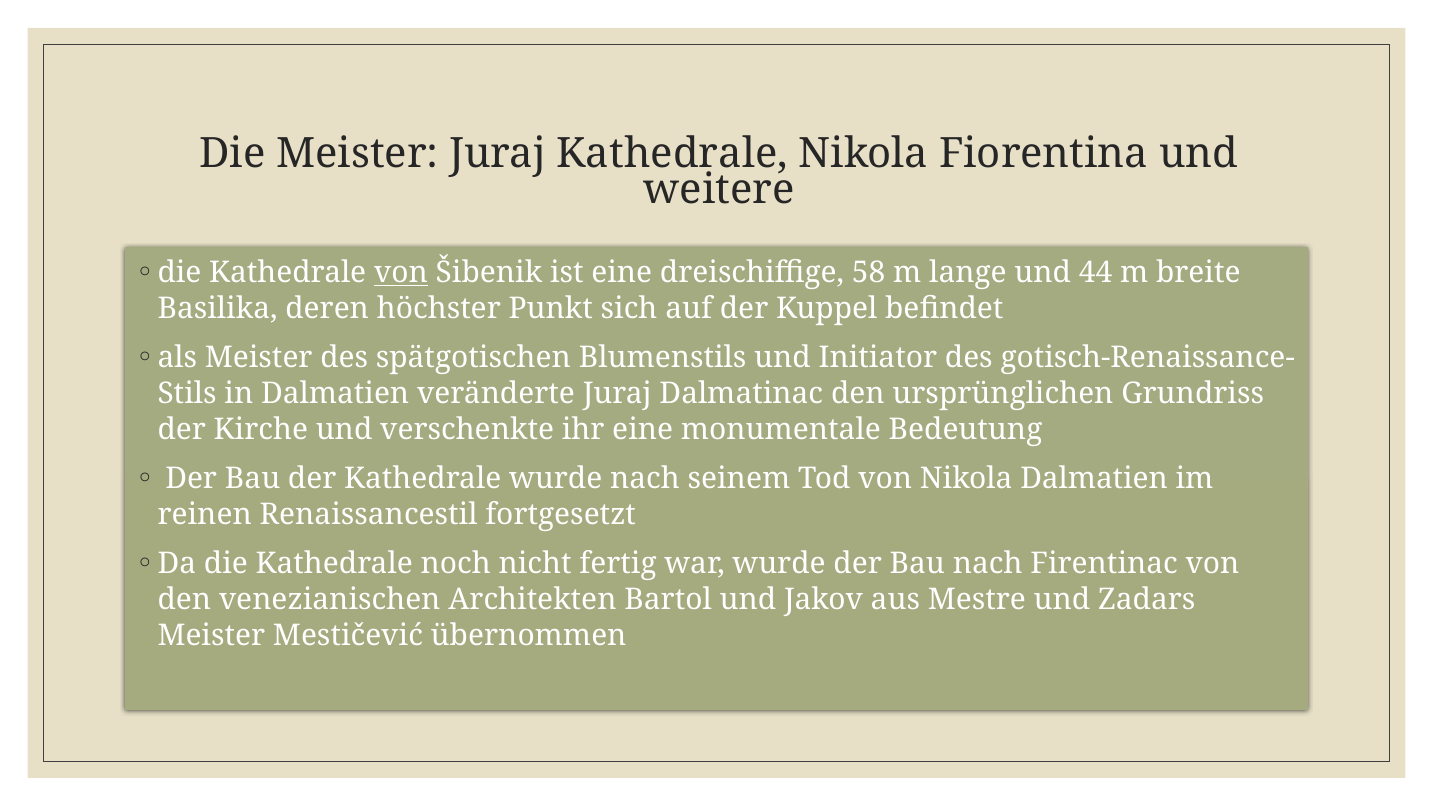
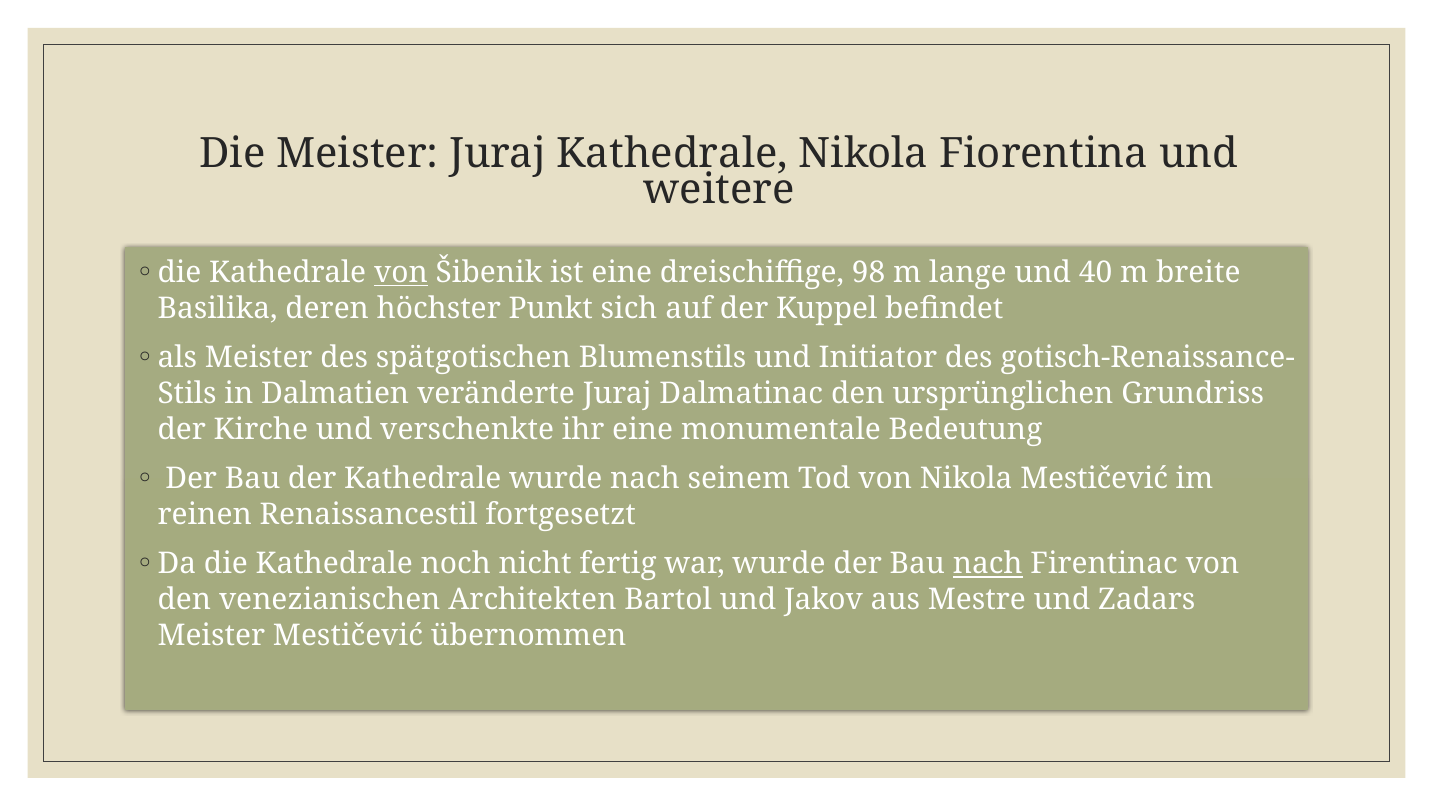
58: 58 -> 98 (869, 273)
44: 44 -> 40 (1096, 273)
Nikola Dalmatien: Dalmatien -> Mestičević (1094, 479)
nach underline: none -> present (988, 564)
